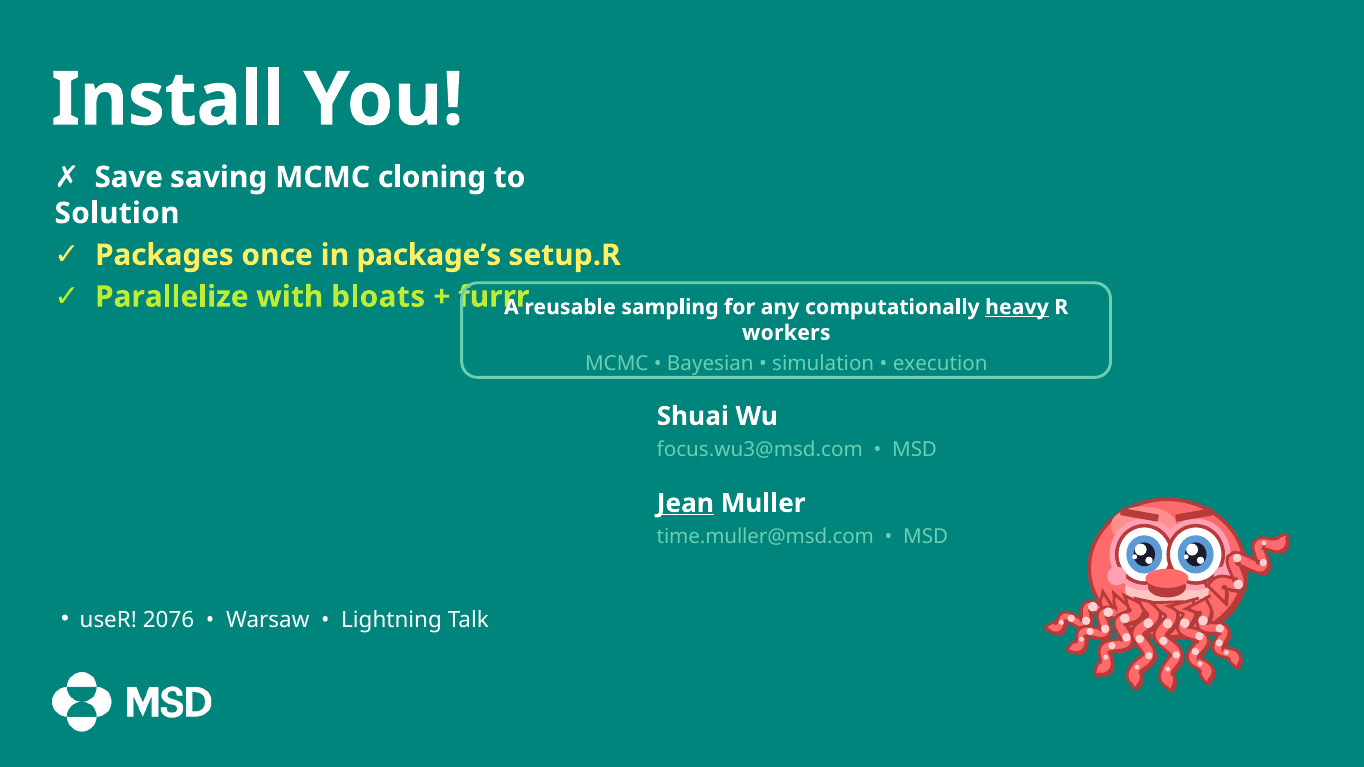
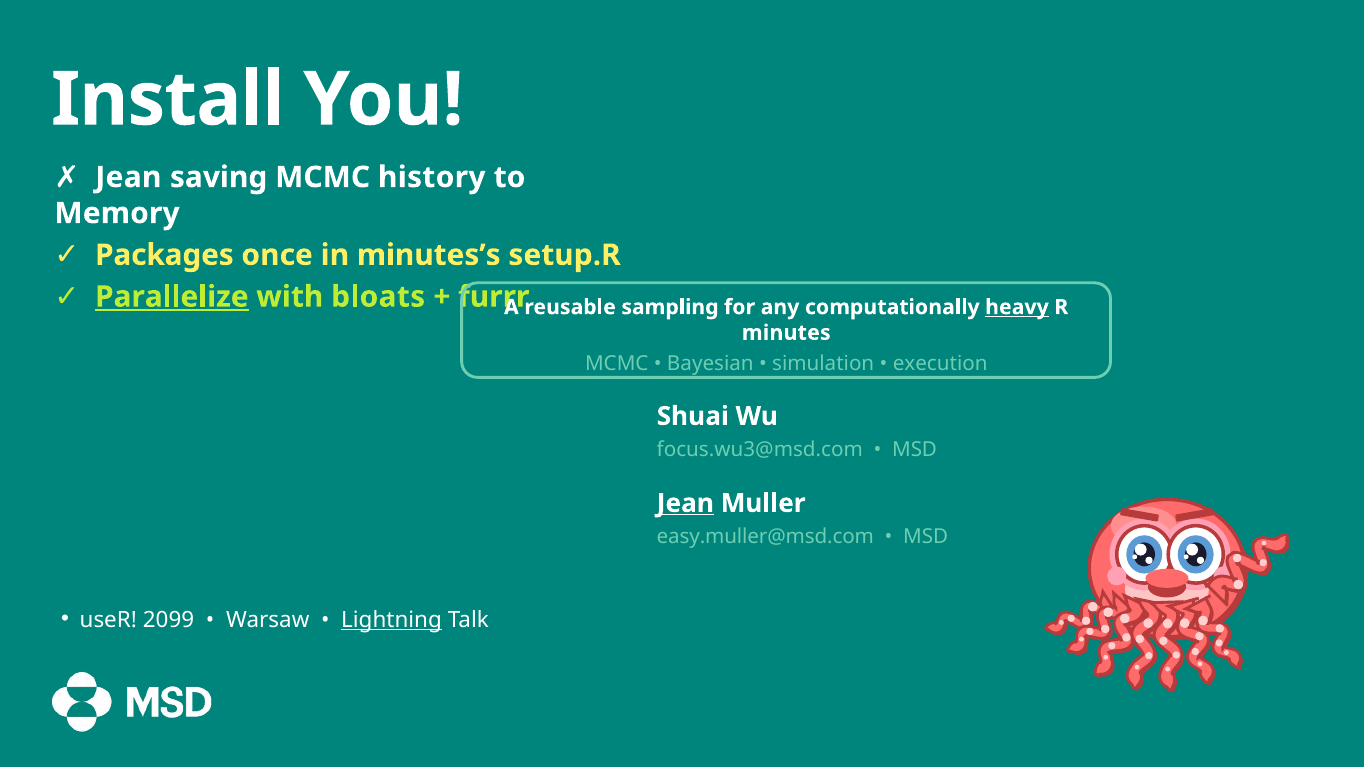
Save: Save -> Jean (128, 177)
cloning: cloning -> history (432, 177)
Solution: Solution -> Memory (117, 213)
package’s: package’s -> minutes’s (429, 255)
Parallelize underline: none -> present (172, 297)
workers: workers -> minutes (786, 333)
time.muller@msd.com: time.muller@msd.com -> easy.muller@msd.com (765, 537)
2076: 2076 -> 2099 (169, 620)
Lightning underline: none -> present (392, 620)
